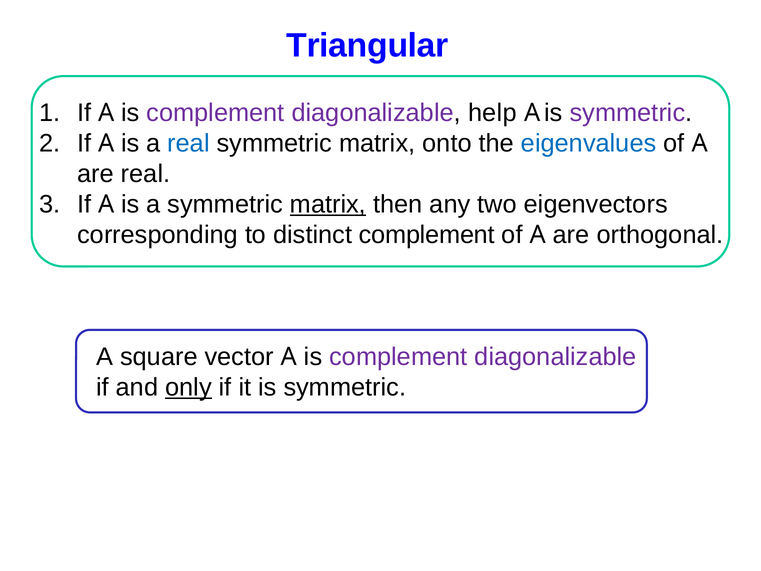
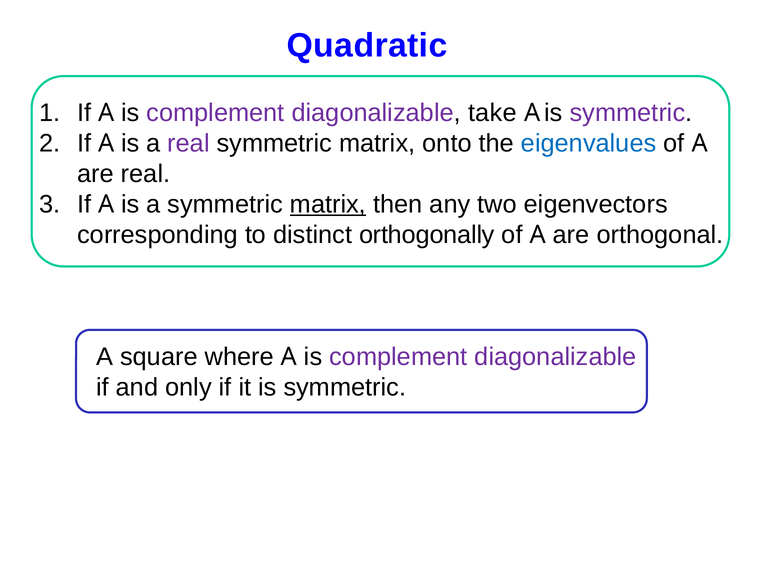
Triangular: Triangular -> Quadratic (367, 45)
help: help -> take (492, 113)
real colour: blue -> purple (189, 143)
distinct complement: complement -> orthogonally (427, 235)
vector: vector -> where (239, 357)
only underline: present -> none (189, 387)
